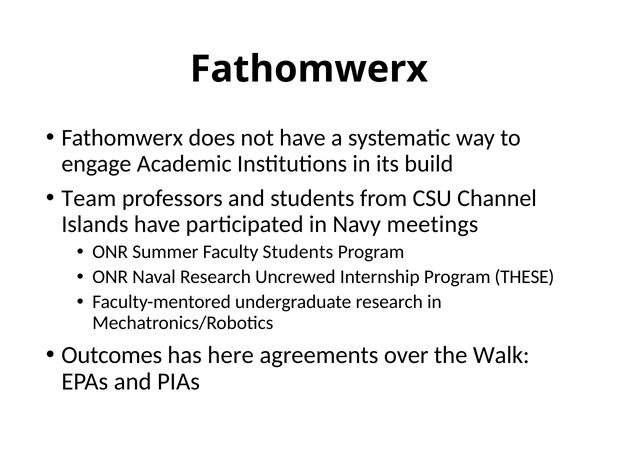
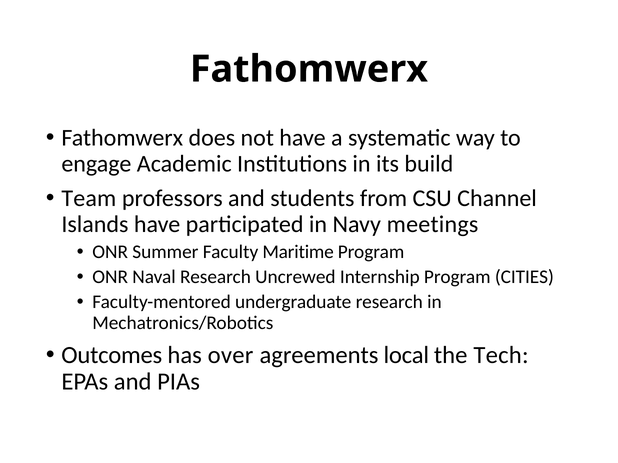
Faculty Students: Students -> Maritime (298, 252)
THESE: THESE -> CITIES (524, 277)
here: here -> over (231, 356)
over: over -> local (406, 356)
Walk: Walk -> Tech (501, 356)
